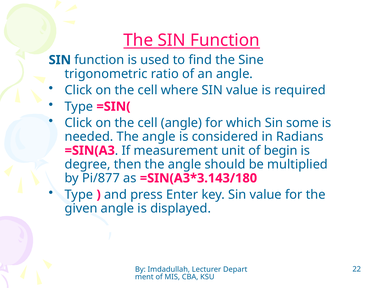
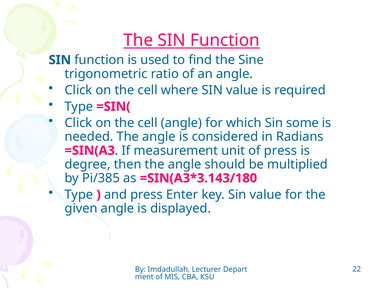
of begin: begin -> press (281, 151)
Pi/877: Pi/877 -> Pi/385 (101, 178)
